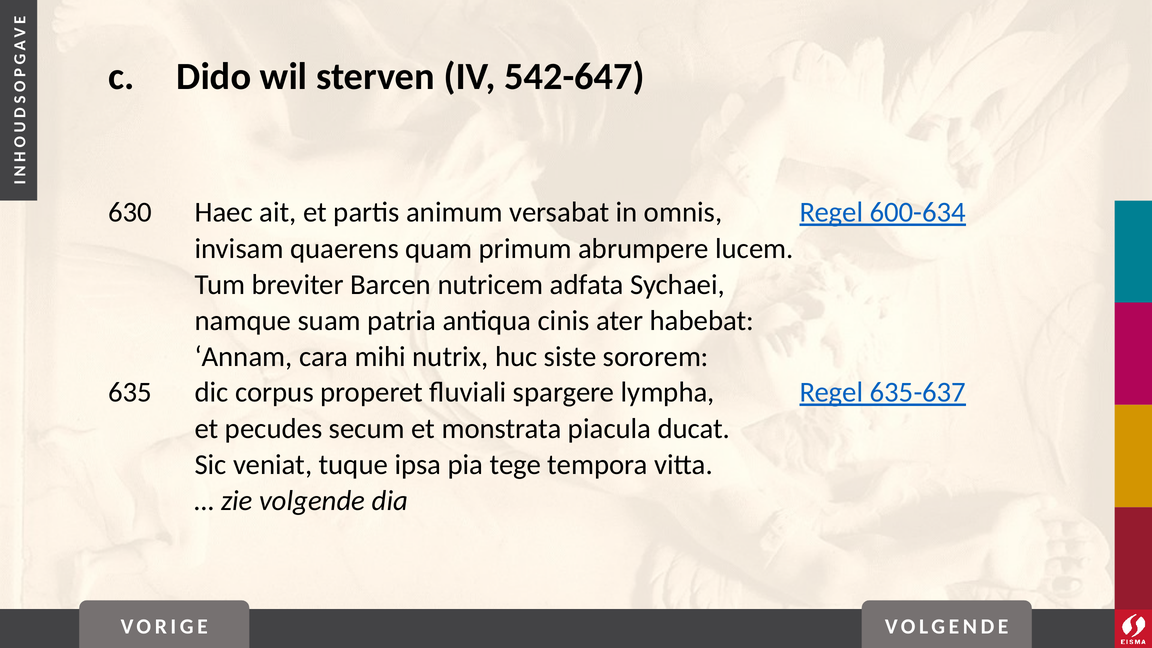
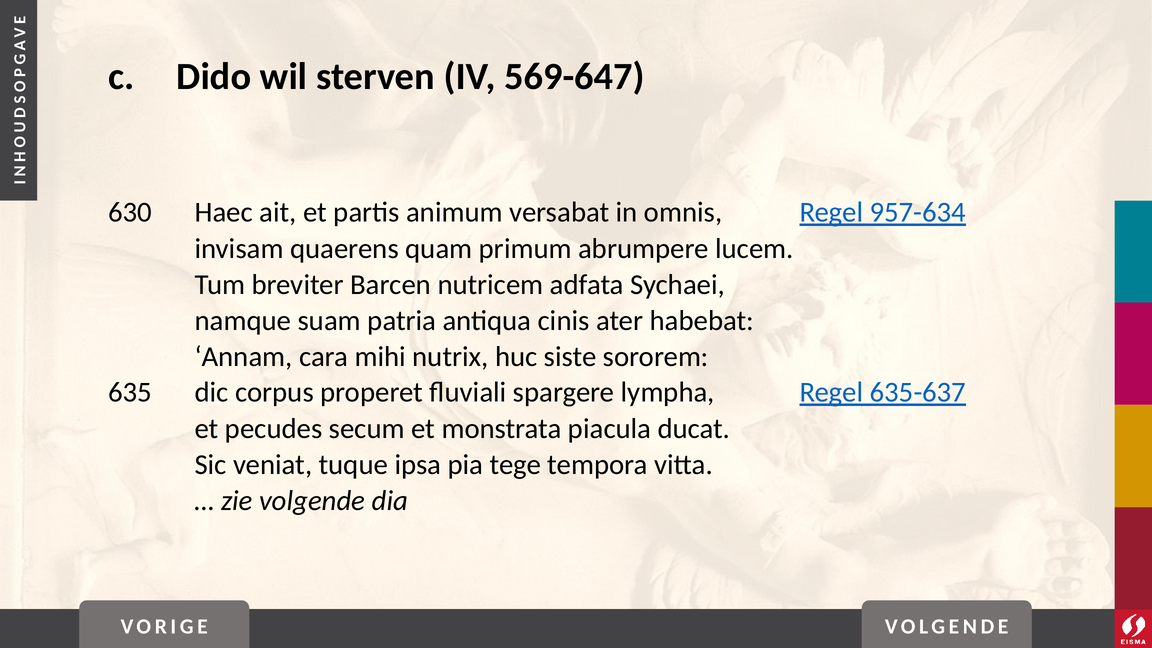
542-647: 542-647 -> 569-647 (574, 77)
600-634: 600-634 -> 957-634 (918, 212)
